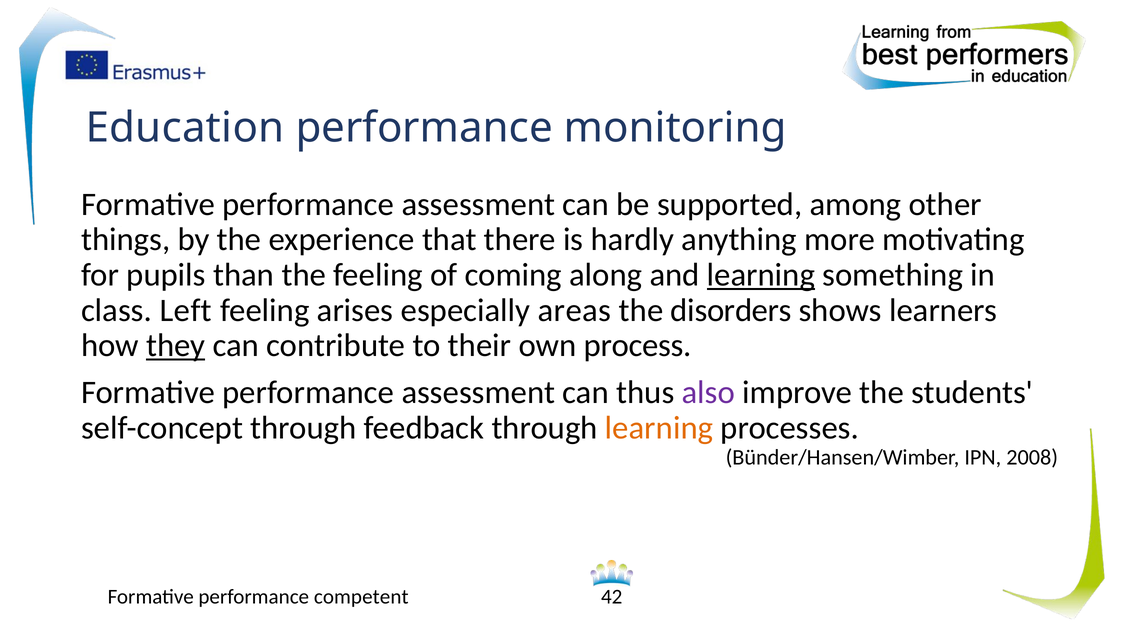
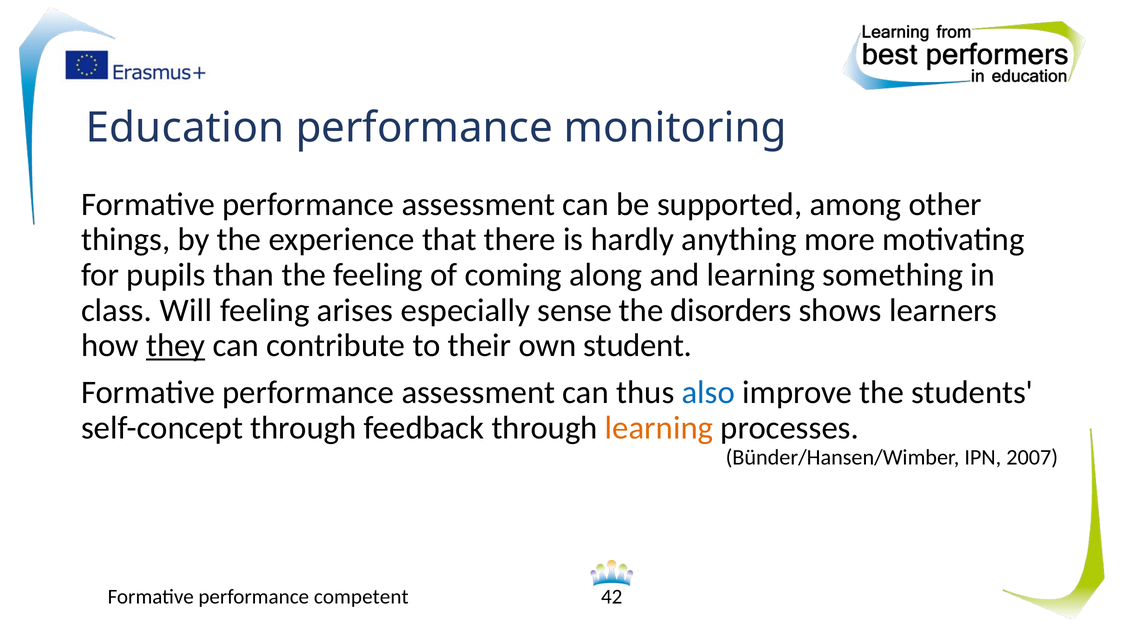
learning underline: present -> none (761, 275)
Left: Left -> Will (186, 310)
areas: areas -> sense (575, 310)
process: process -> student (638, 346)
also colour: purple -> blue (708, 393)
2008: 2008 -> 2007 (1032, 458)
